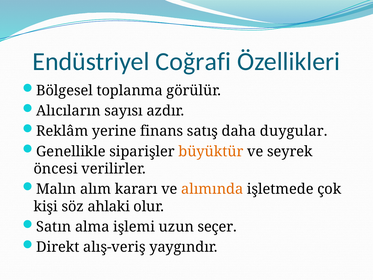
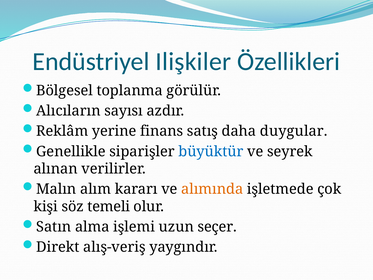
Coğrafi: Coğrafi -> Ilişkiler (193, 62)
büyüktür colour: orange -> blue (211, 151)
öncesi: öncesi -> alınan (56, 169)
ahlaki: ahlaki -> temeli (109, 206)
